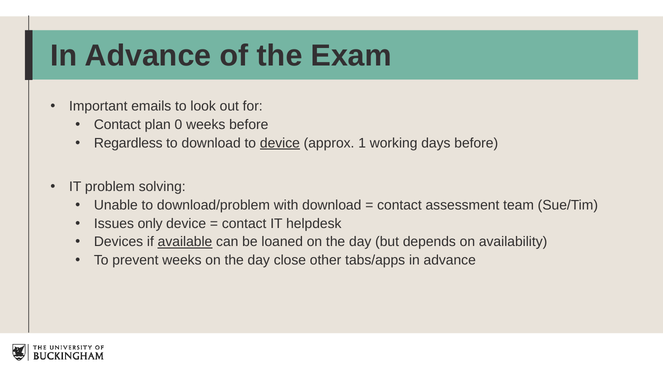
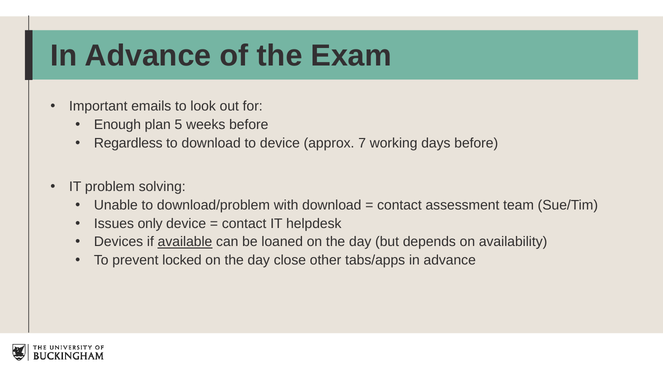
Contact: Contact -> Enough (117, 125)
0: 0 -> 5 (178, 125)
device underline: present -> none (280, 143)
1: 1 -> 7 (362, 143)
prevent weeks: weeks -> locked (182, 260)
